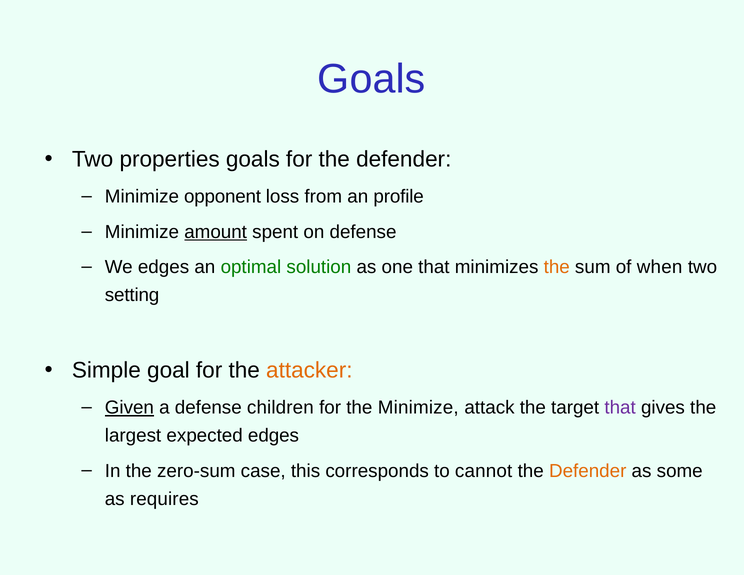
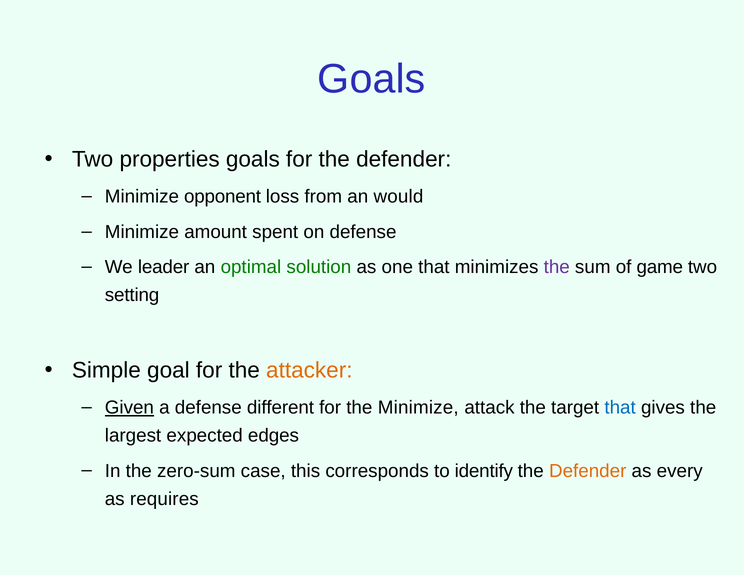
profile: profile -> would (398, 197)
amount underline: present -> none (216, 232)
We edges: edges -> leader (164, 267)
the colour: orange -> purple (557, 267)
when: when -> game (660, 267)
children: children -> different (280, 408)
that colour: purple -> blue (620, 408)
cannot: cannot -> identify (484, 471)
some: some -> every (680, 471)
